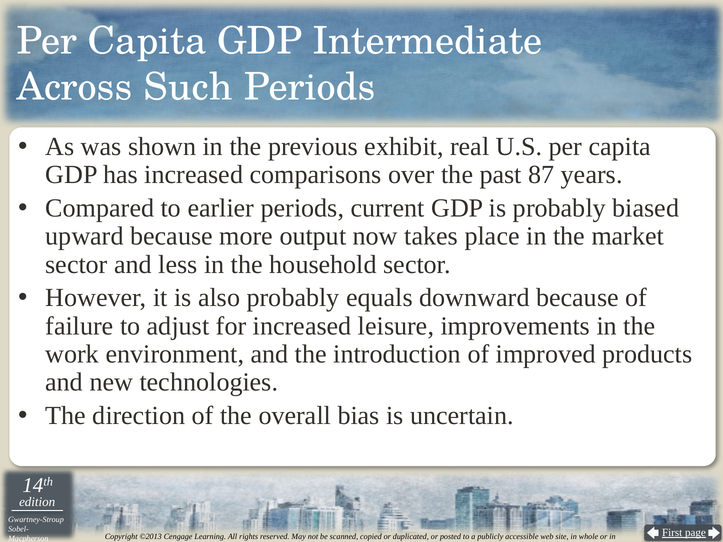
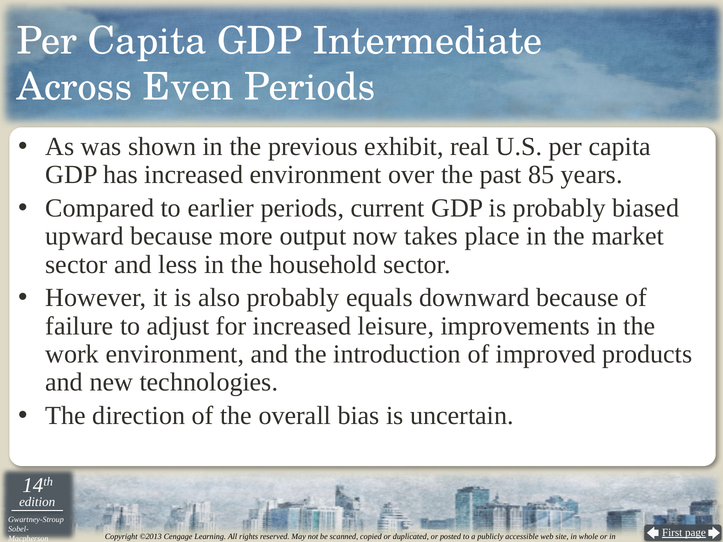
Such: Such -> Even (188, 87)
increased comparisons: comparisons -> environment (316, 175)
87: 87 -> 85 (541, 175)
